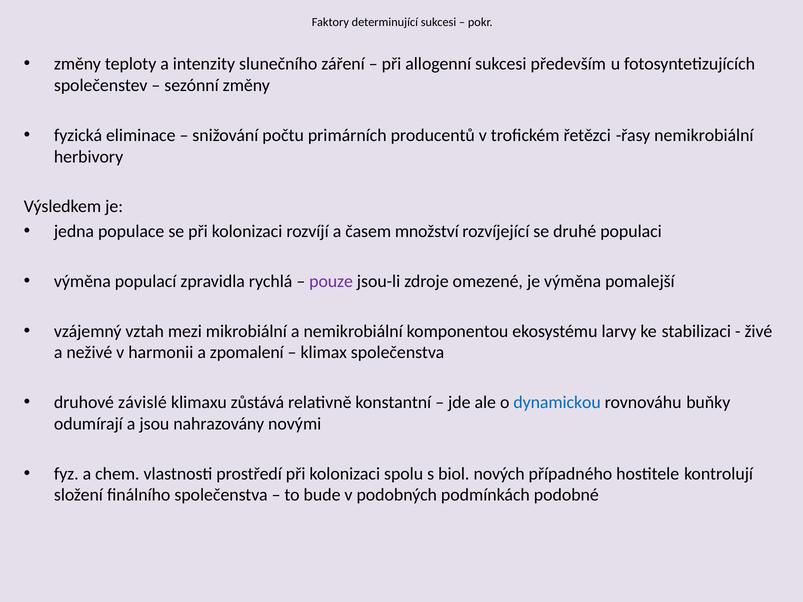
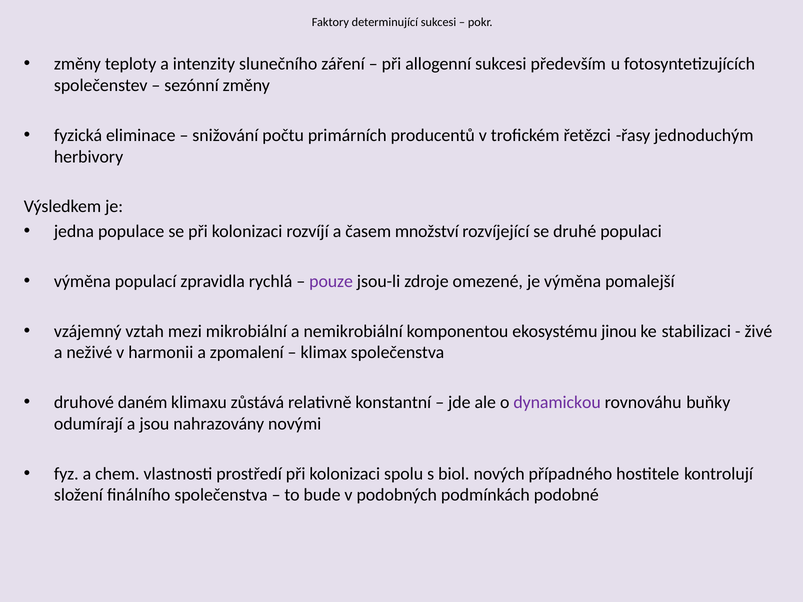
řasy nemikrobiální: nemikrobiální -> jednoduchým (704, 135)
larvy: larvy -> jinou (619, 331)
závislé: závislé -> daném (143, 403)
dynamickou colour: blue -> purple (557, 403)
